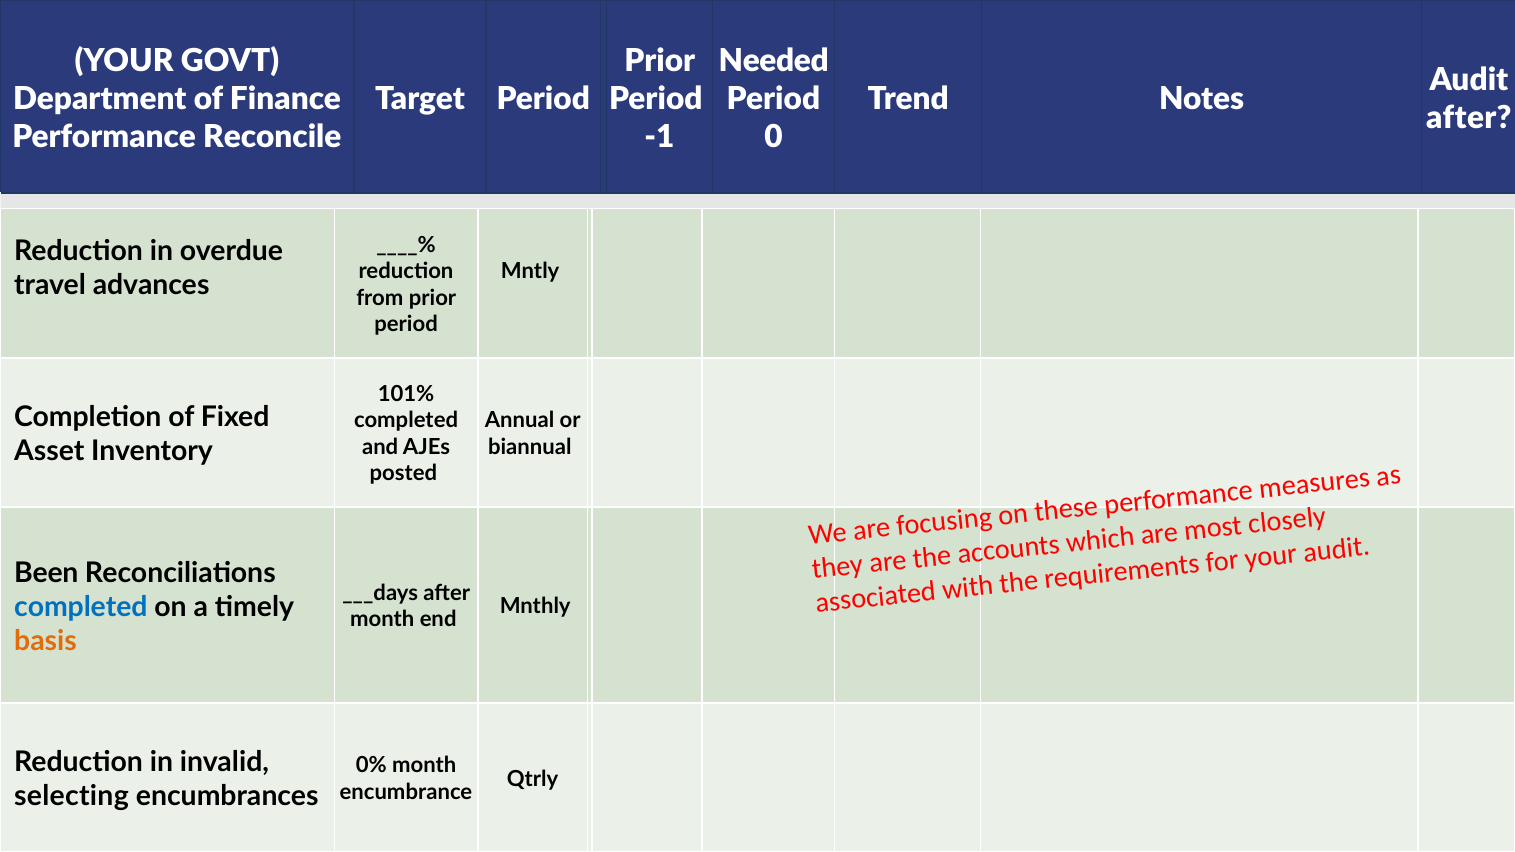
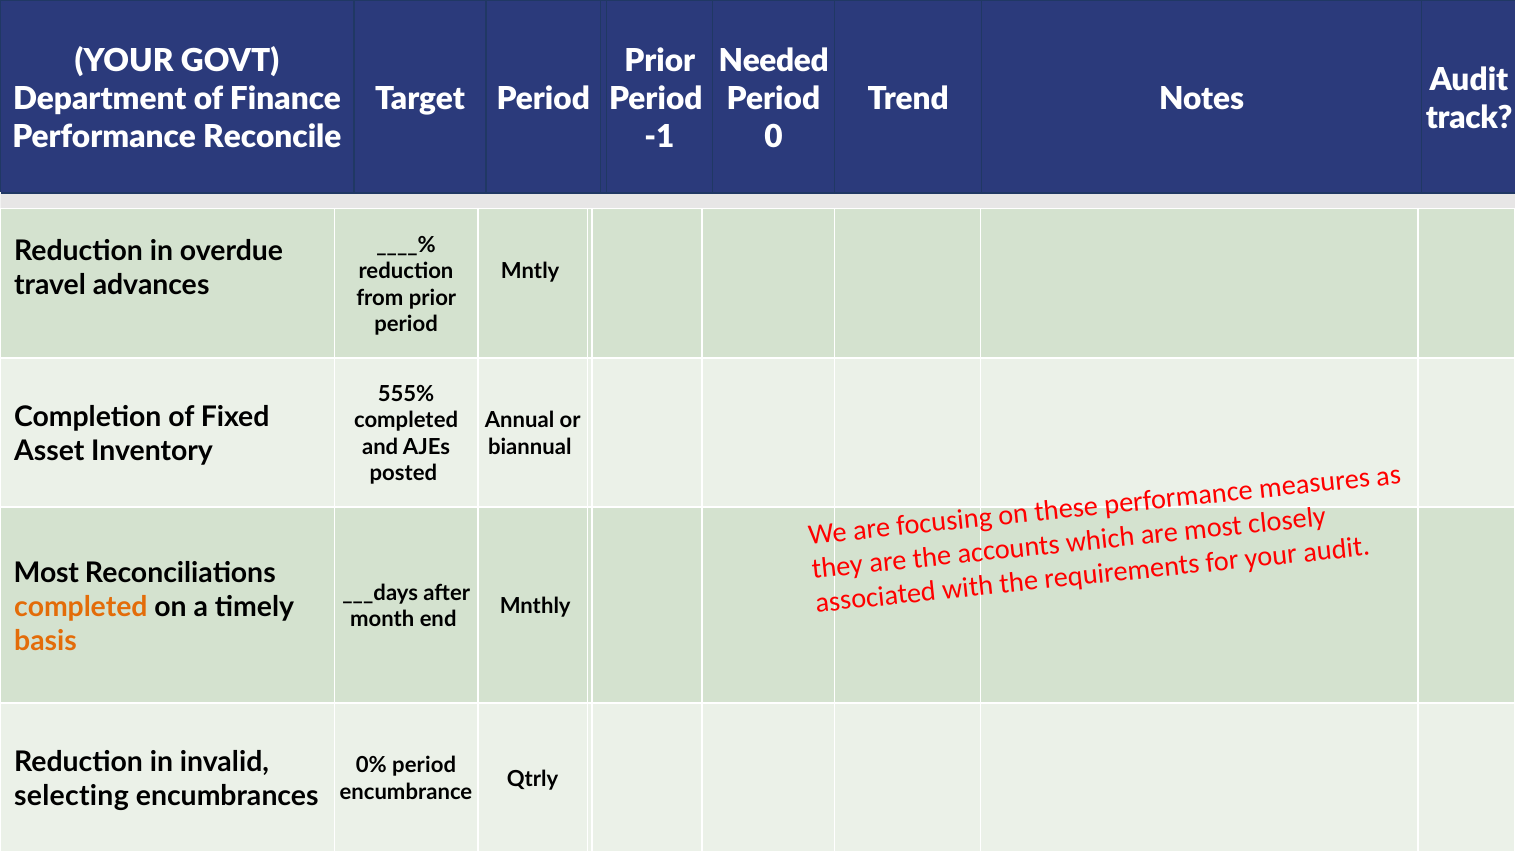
after: after -> track (1469, 118)
101%: 101% -> 555% (406, 394)
Been: Been -> Most (46, 573)
completed colour: blue -> orange (81, 607)
0% month: month -> period (424, 766)
